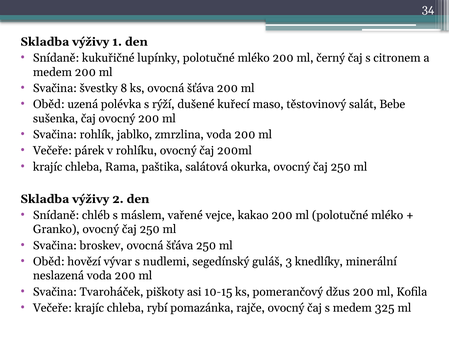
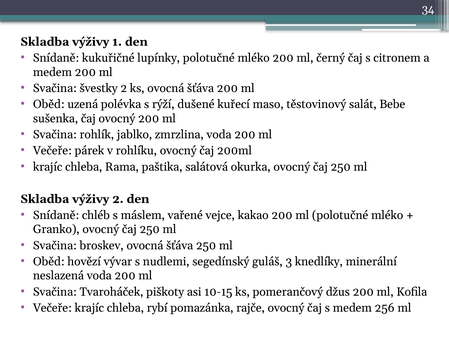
švestky 8: 8 -> 2 (124, 88)
325: 325 -> 256 (385, 308)
